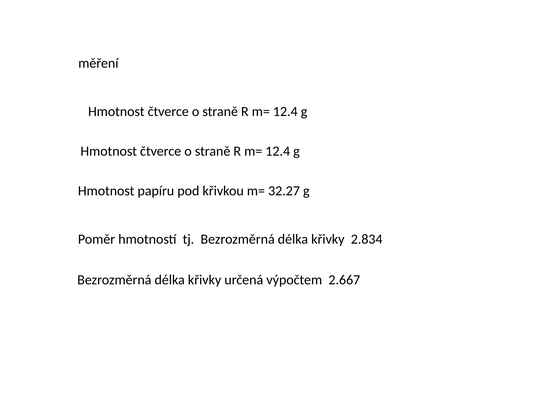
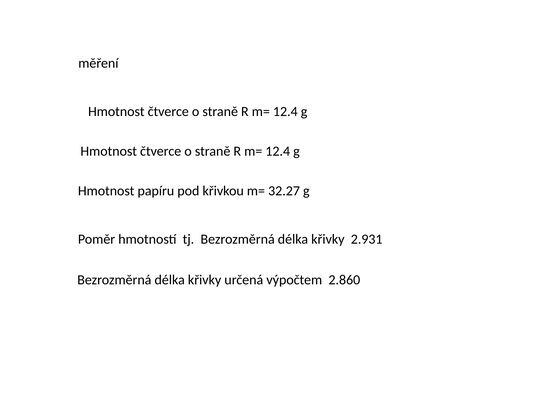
2.834: 2.834 -> 2.931 (367, 239)
2.667: 2.667 -> 2.860 (344, 279)
